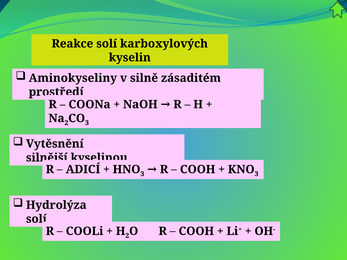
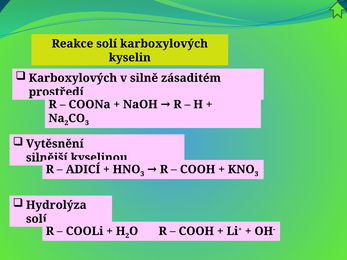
Aminokyseliny: Aminokyseliny -> Karboxylových (73, 78)
